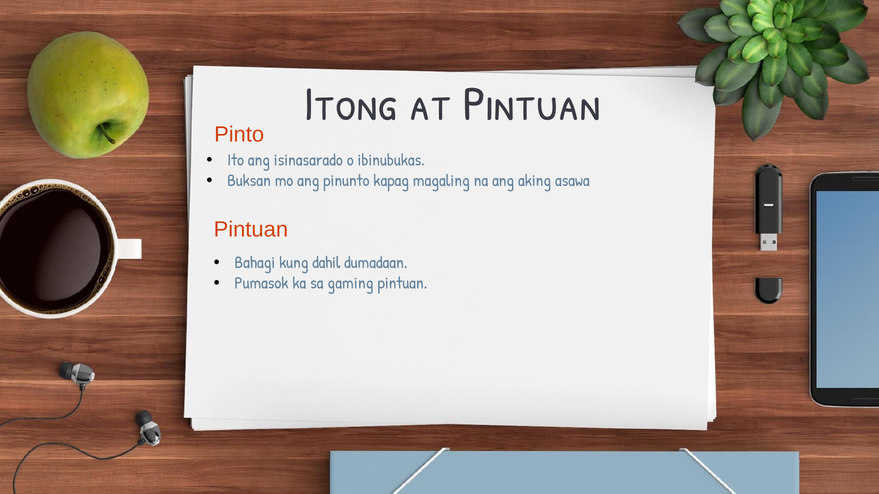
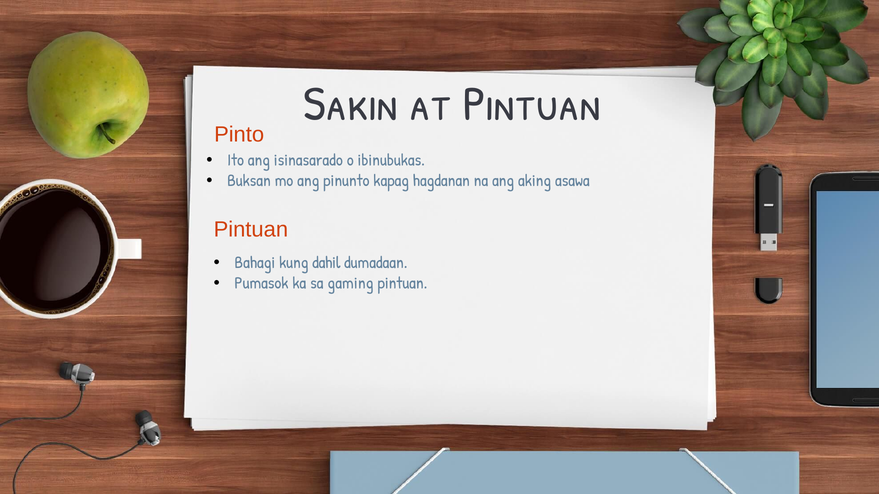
Itong: Itong -> Sakin (351, 104)
magaling: magaling -> hagdanan (441, 181)
